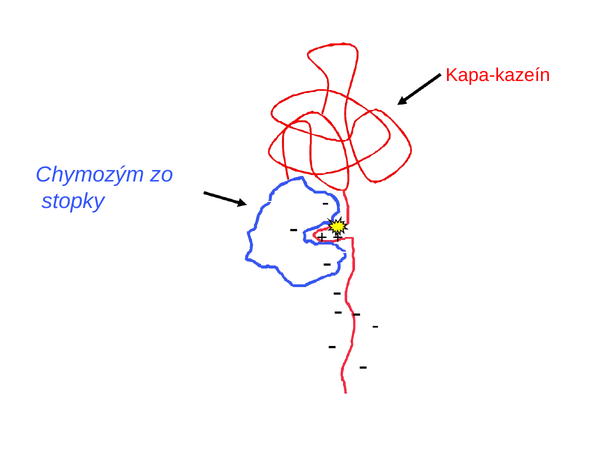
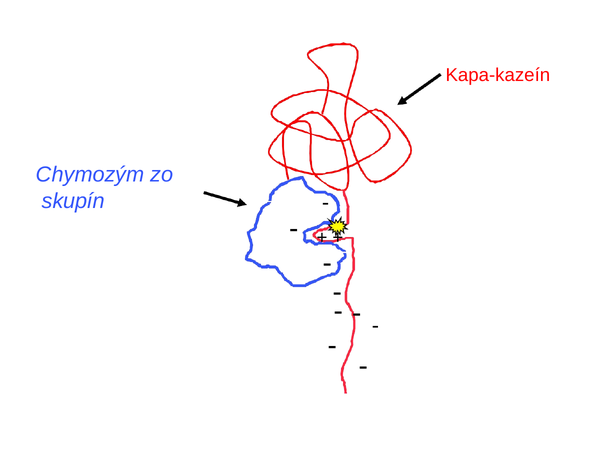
stopky: stopky -> skupín (73, 201)
